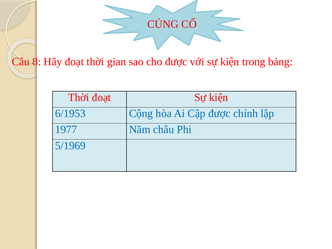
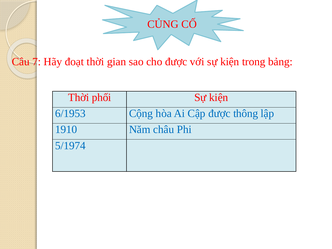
8: 8 -> 7 (37, 62)
Thời đoạt: đoạt -> phối (102, 98)
chính: chính -> thông (246, 114)
1977: 1977 -> 1910 (66, 130)
5/1969: 5/1969 -> 5/1974 (70, 146)
